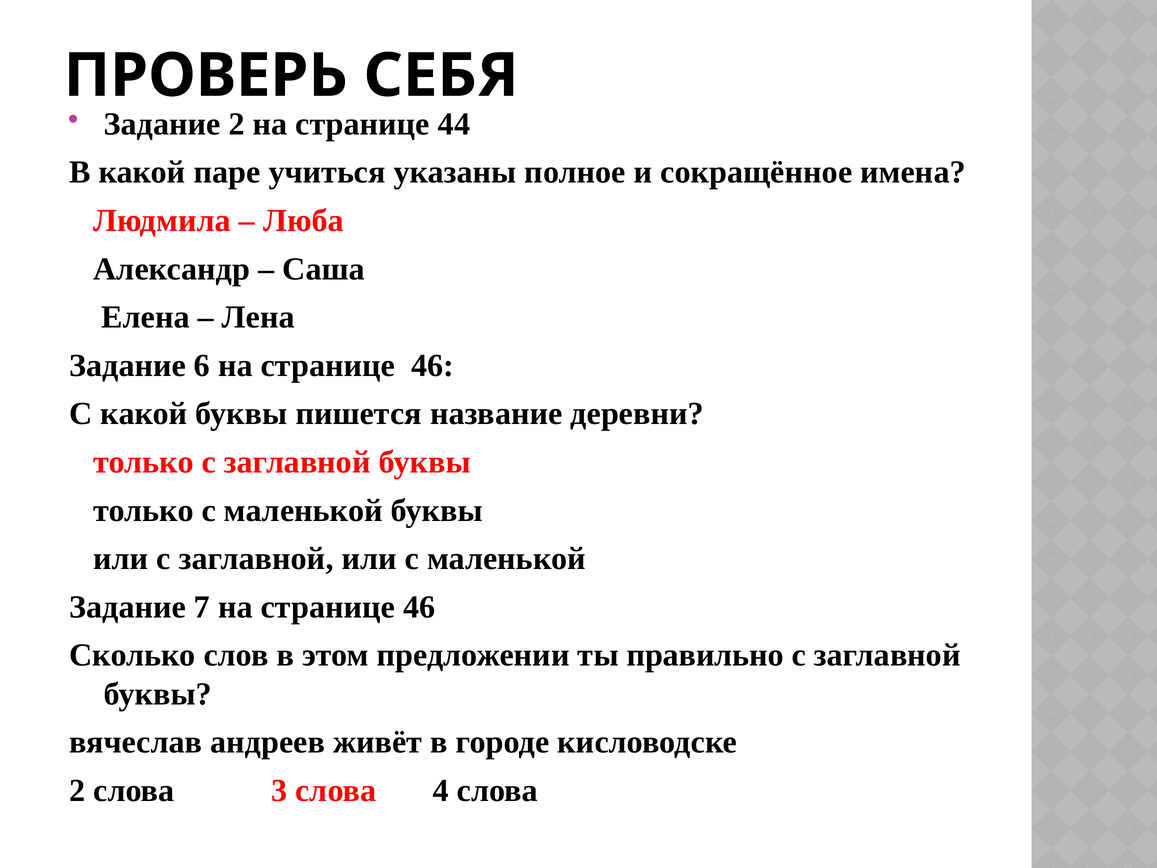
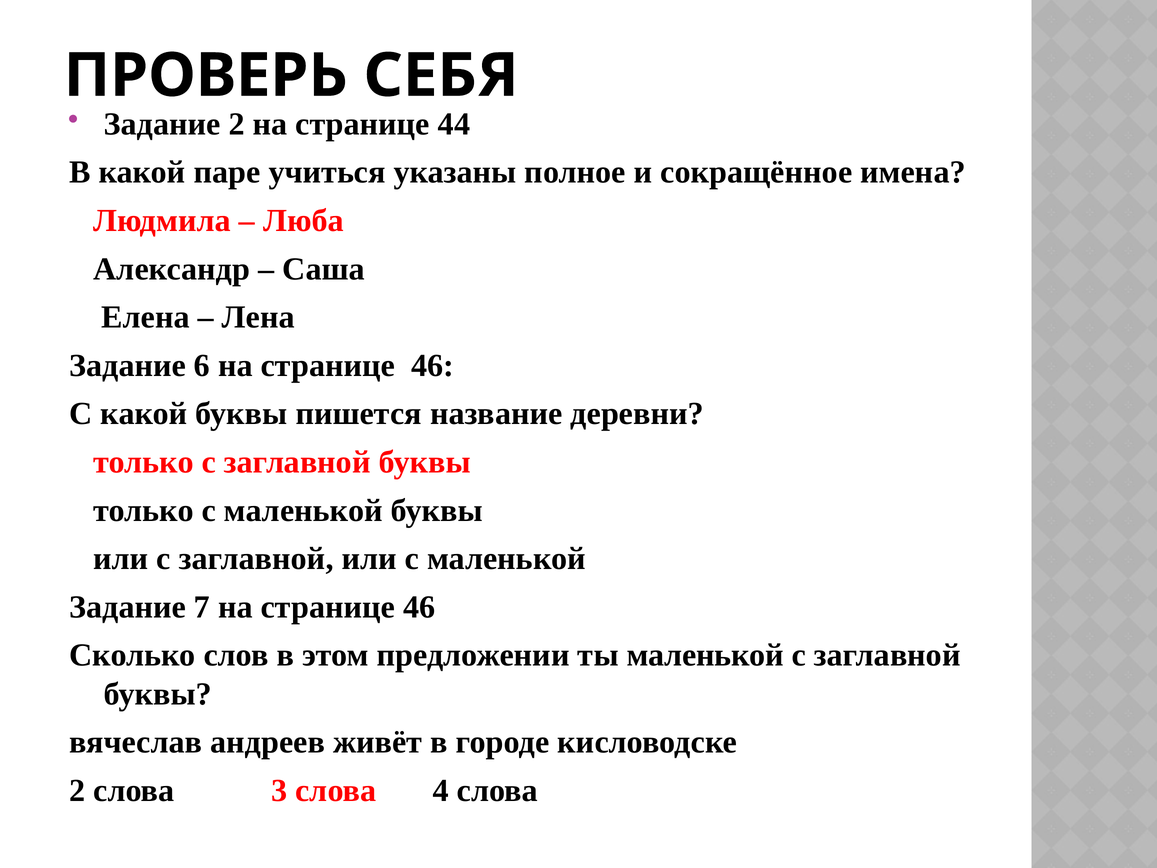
ты правильно: правильно -> маленькой (705, 655)
